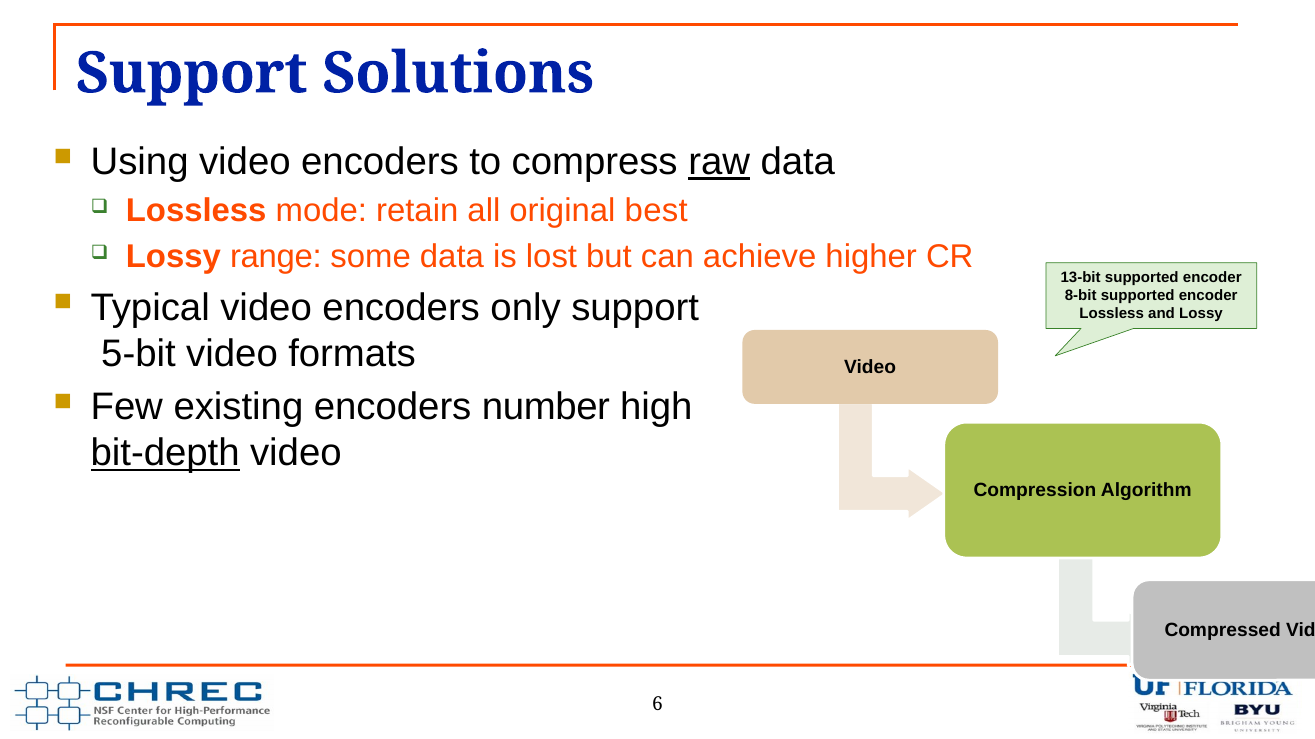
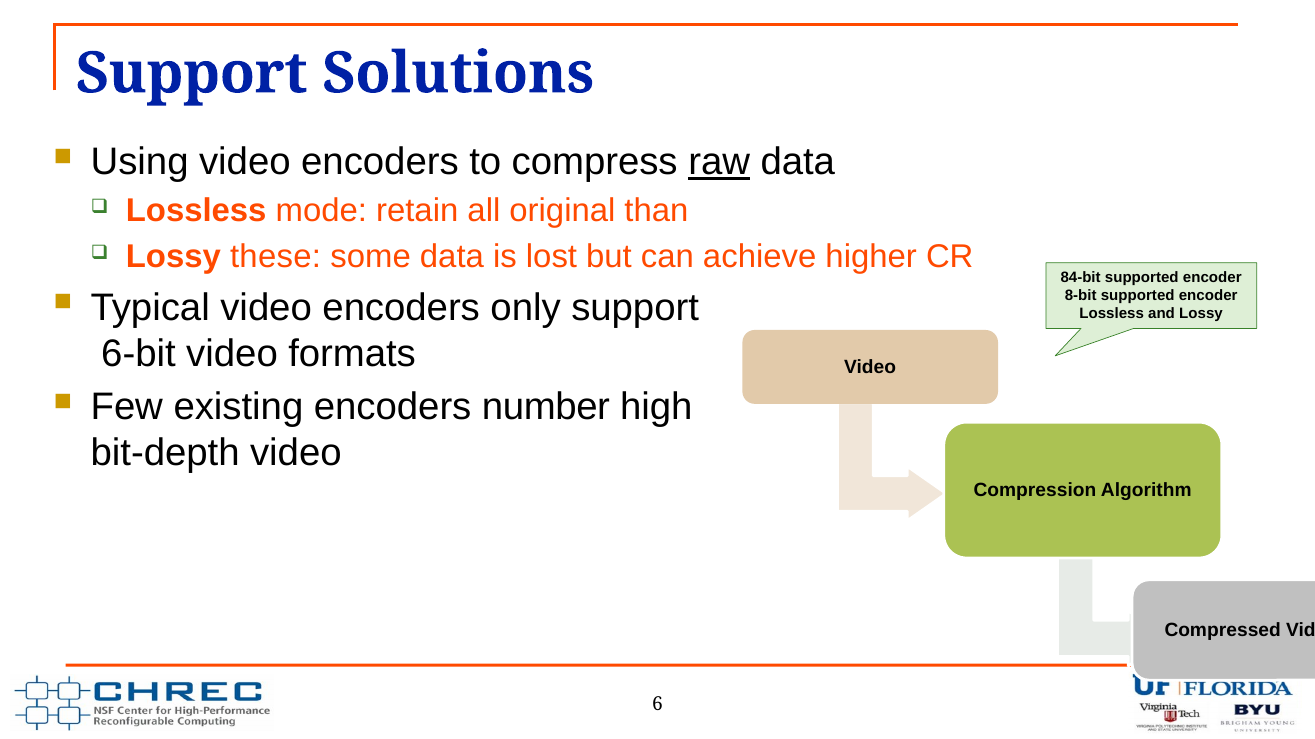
best: best -> than (656, 211)
range: range -> these (276, 257)
13-bit: 13-bit -> 84-bit (1081, 278)
5-bit: 5-bit -> 6-bit (138, 354)
bit-depth underline: present -> none (165, 454)
